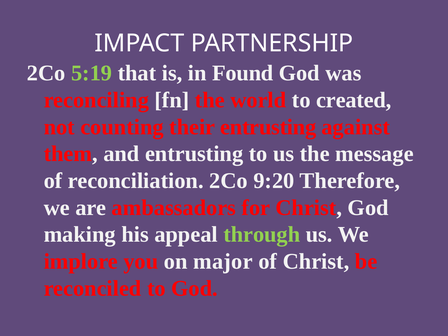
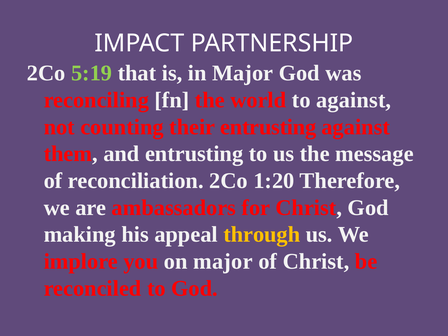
in Found: Found -> Major (243, 73)
to created: created -> against (354, 100)
9:20: 9:20 -> 1:20 (274, 181)
through colour: light green -> yellow (262, 235)
